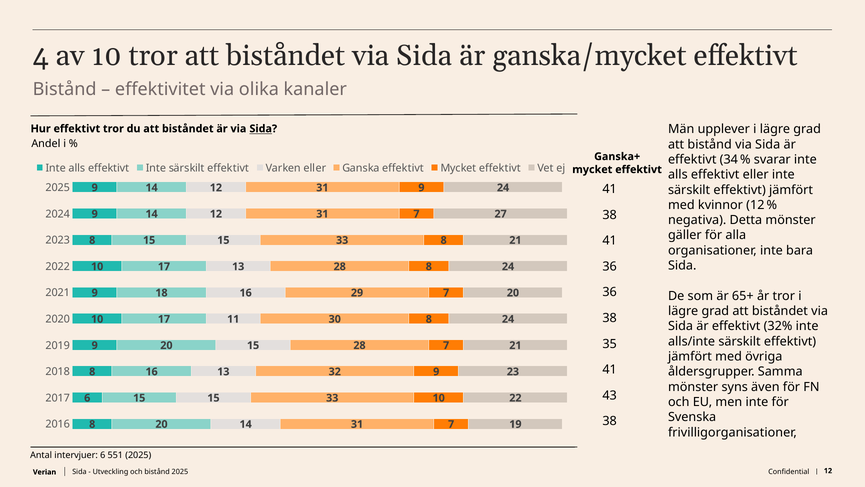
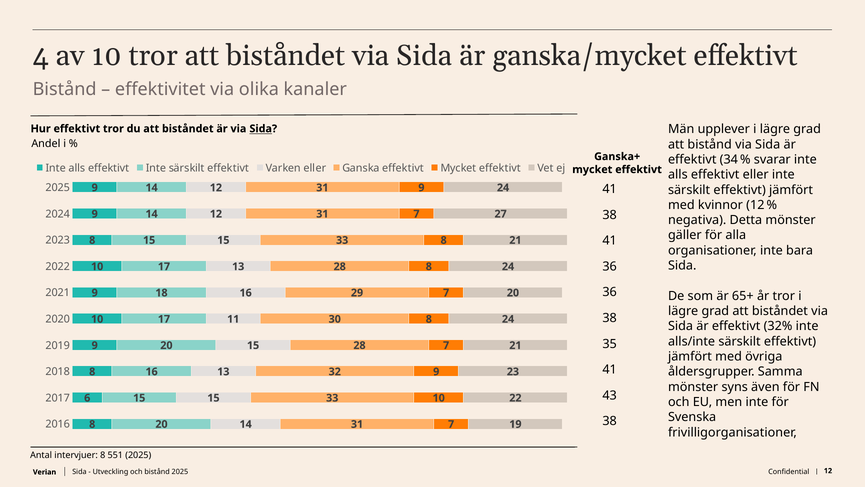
intervjuer 6: 6 -> 8 (103, 455)
